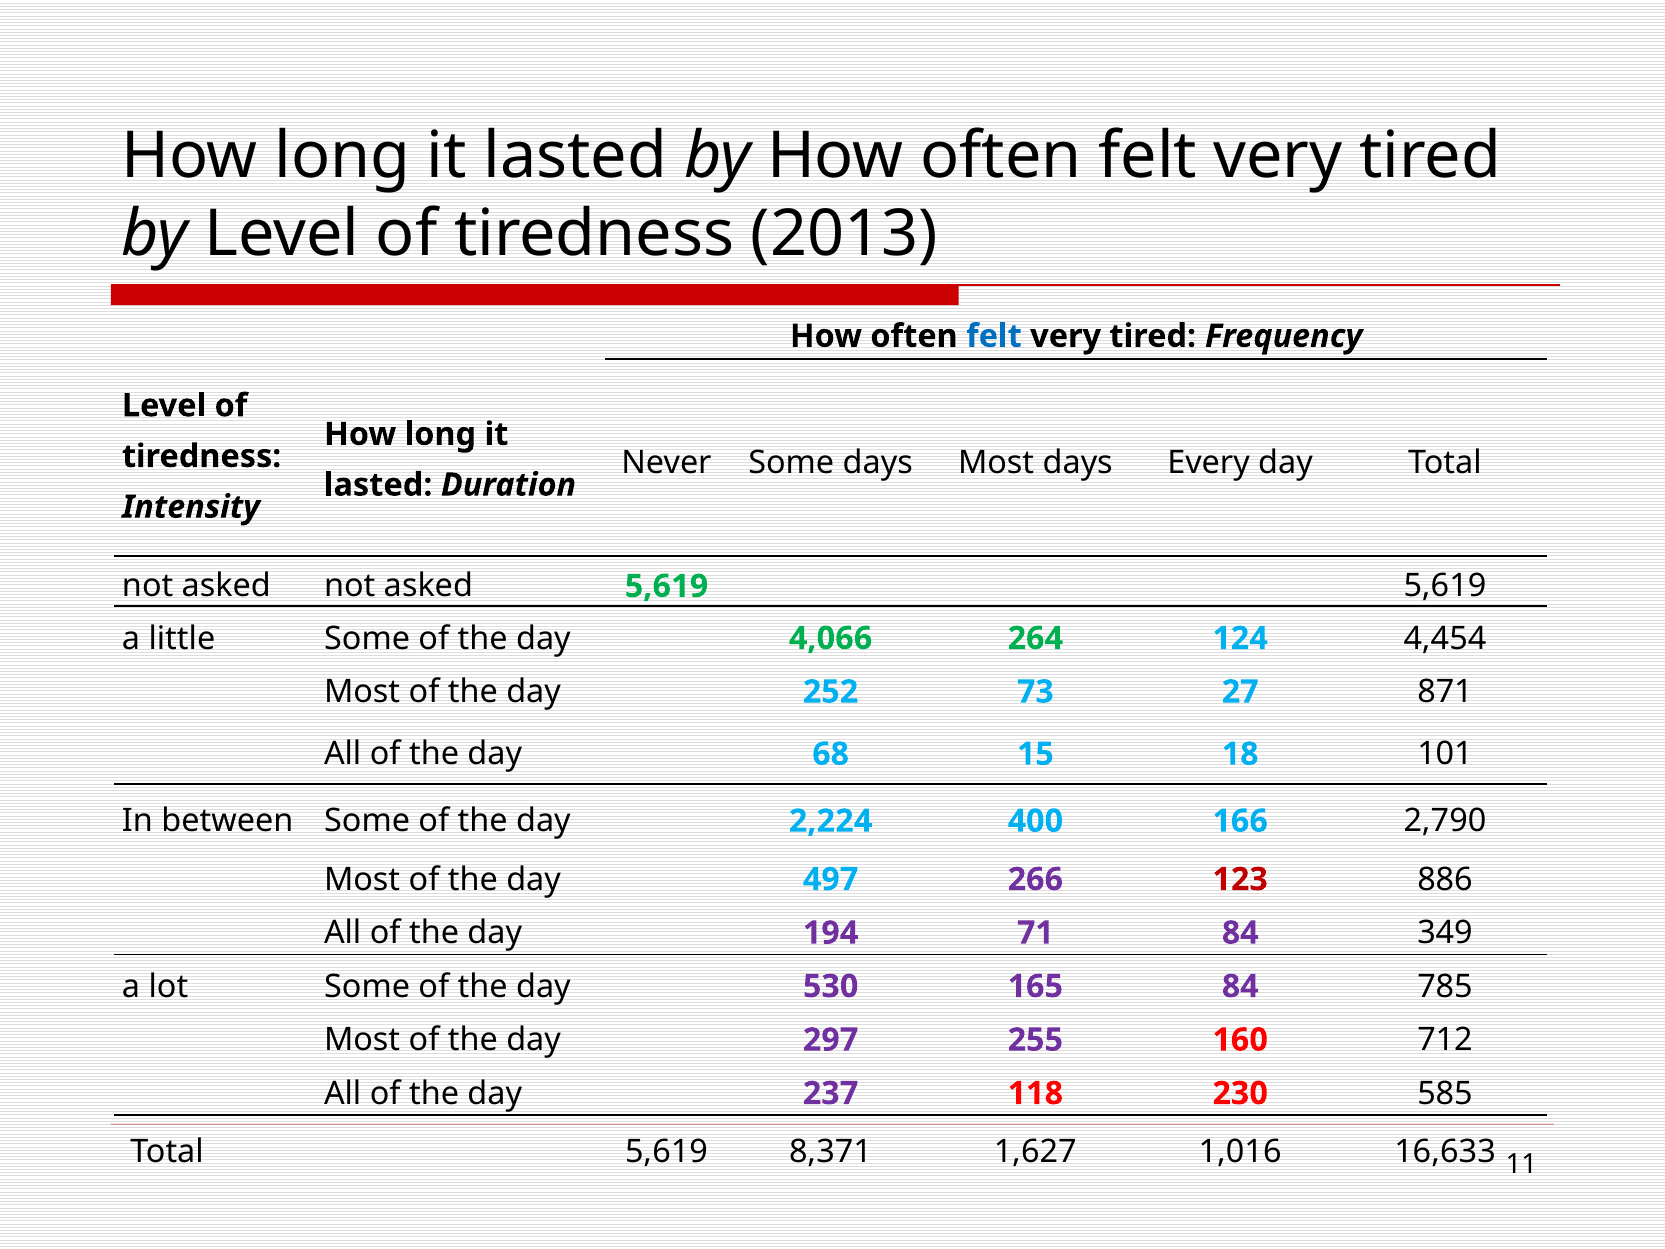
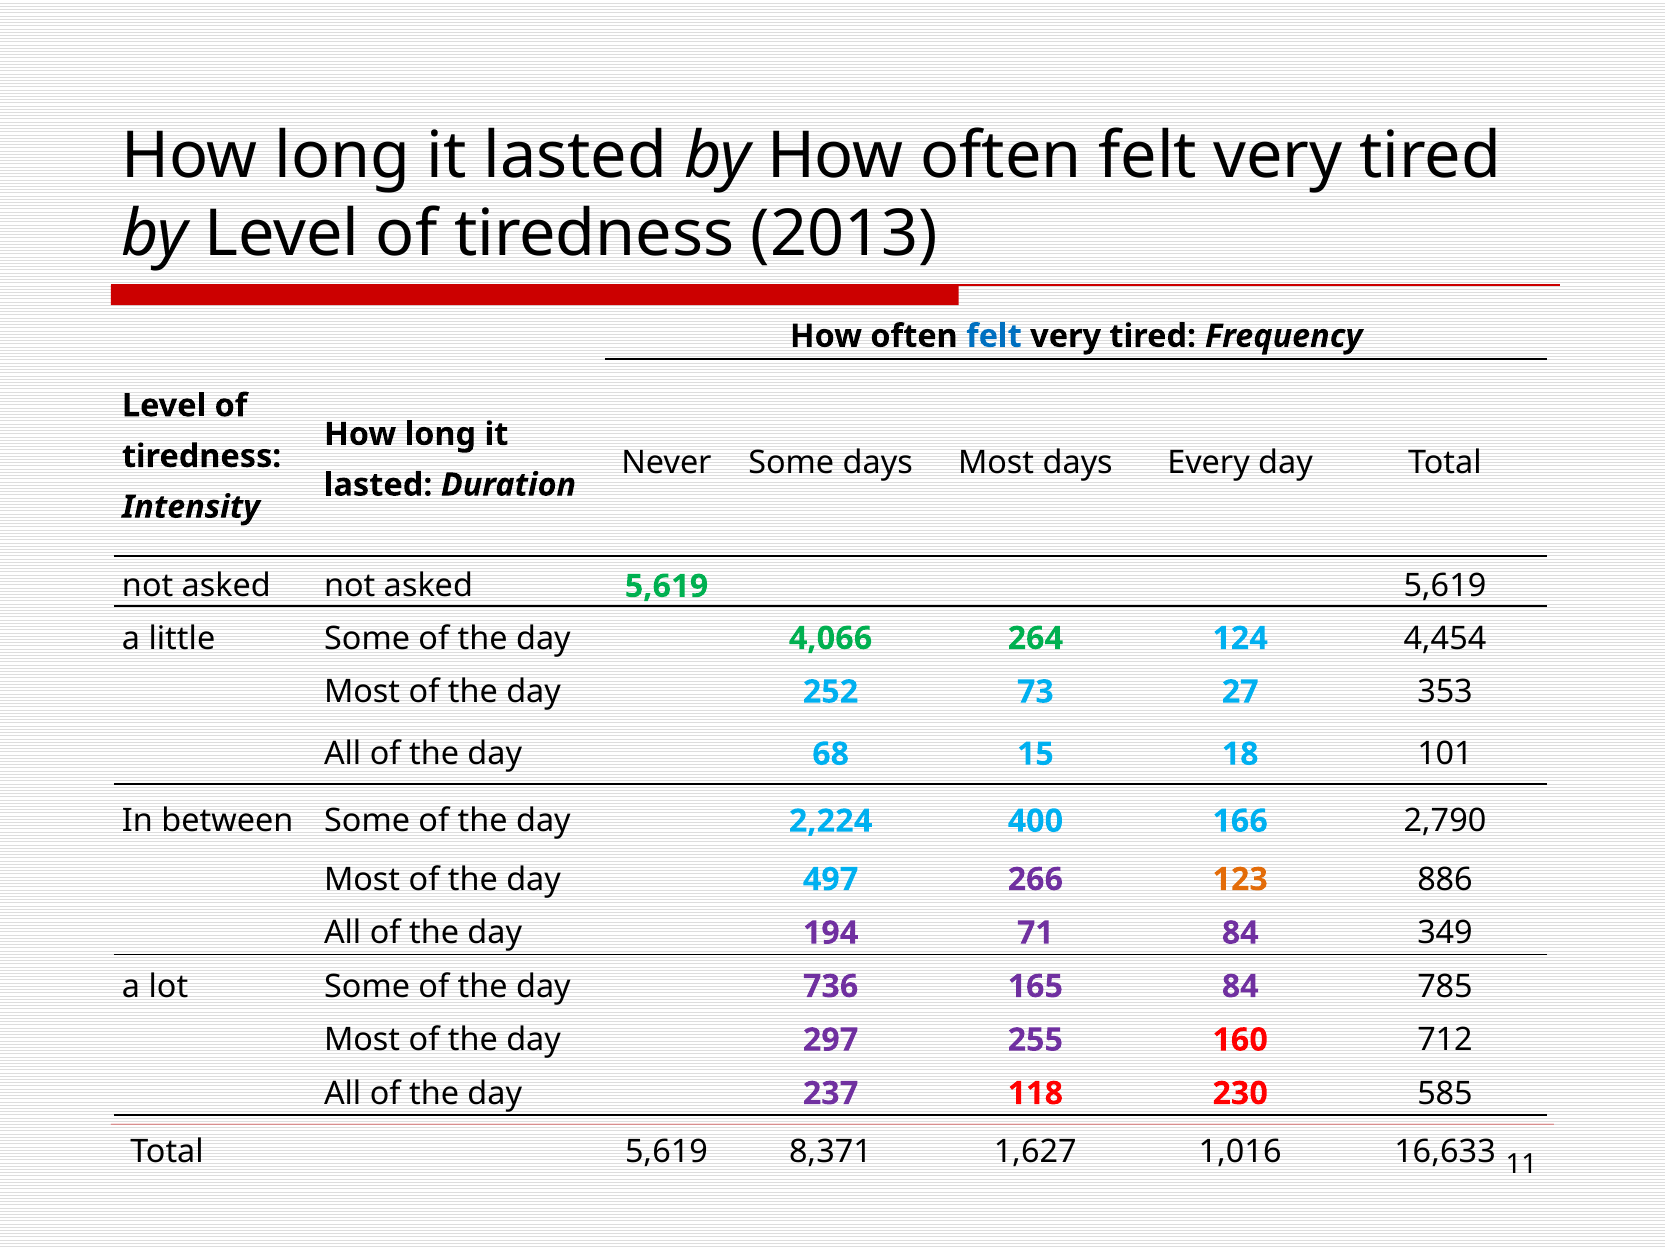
871: 871 -> 353 (1445, 692)
123 colour: red -> orange (1240, 879)
530: 530 -> 736 (831, 986)
